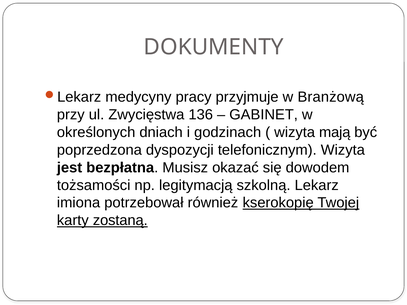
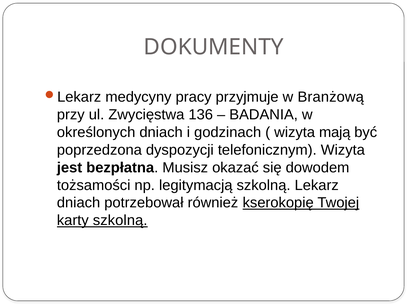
GABINET: GABINET -> BADANIA (264, 115)
imiona: imiona -> dniach (79, 203)
karty zostaną: zostaną -> szkolną (120, 221)
